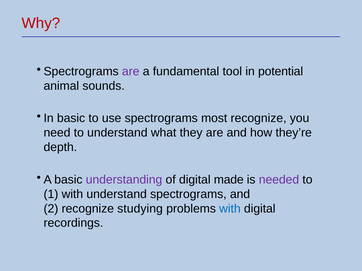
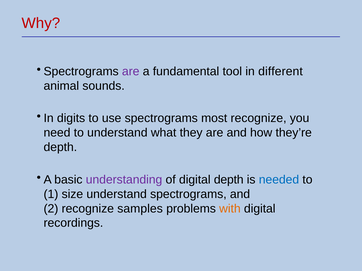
potential: potential -> different (281, 72)
In basic: basic -> digits (71, 118)
digital made: made -> depth (229, 180)
needed colour: purple -> blue (279, 180)
1 with: with -> size (72, 194)
studying: studying -> samples (140, 209)
with colour: blue -> orange (230, 209)
